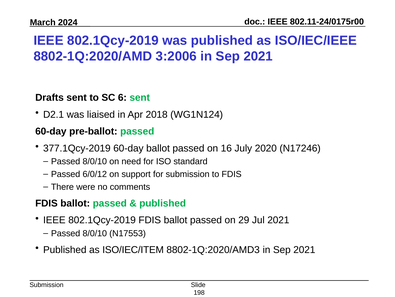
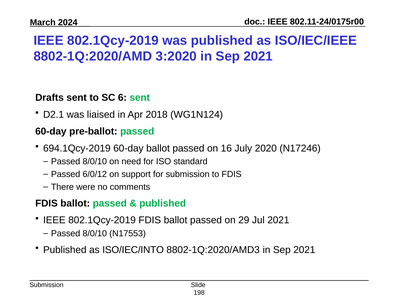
3:2006: 3:2006 -> 3:2020 (176, 56)
377.1Qcy-2019: 377.1Qcy-2019 -> 694.1Qcy-2019 (77, 148)
ISO/IEC/ITEM: ISO/IEC/ITEM -> ISO/IEC/INTO (133, 249)
